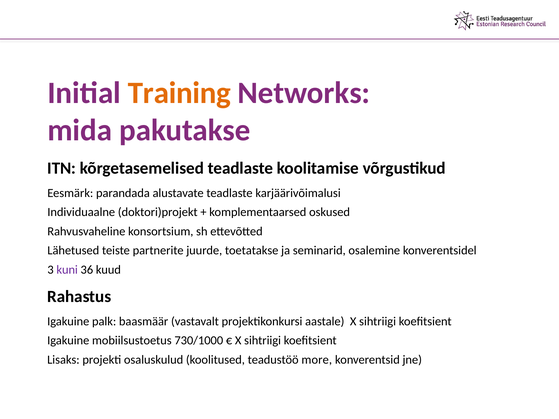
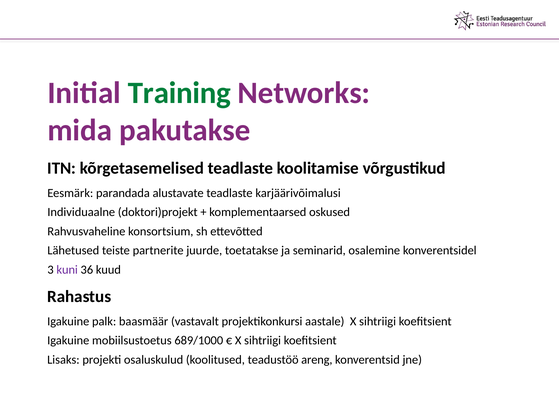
Training colour: orange -> green (179, 93)
730/1000: 730/1000 -> 689/1000 (199, 341)
more: more -> areng (317, 360)
